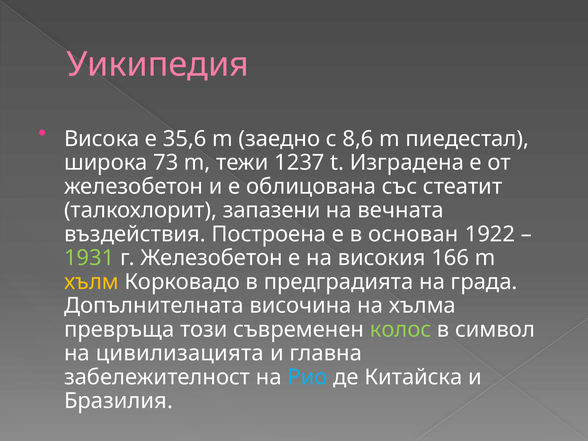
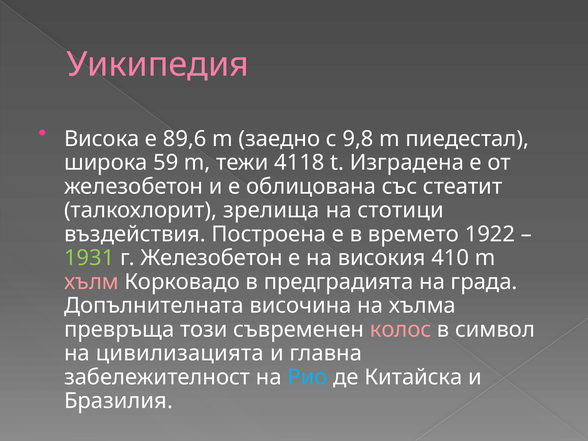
35,6: 35,6 -> 89,6 (185, 139)
8,6: 8,6 -> 9,8 (358, 139)
73: 73 -> 59 (166, 163)
1237: 1237 -> 4118 (299, 163)
запазени: запазени -> зрелища (271, 210)
вечната: вечната -> стотици (401, 210)
основан: основан -> времето (413, 234)
166: 166 -> 410 (450, 258)
хълм colour: yellow -> pink (91, 282)
колос colour: light green -> pink (401, 329)
